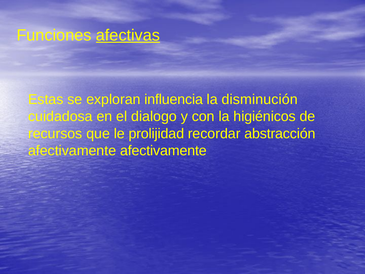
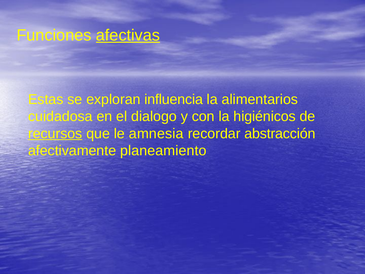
disminución: disminución -> alimentarios (260, 99)
recursos underline: none -> present (55, 133)
prolijidad: prolijidad -> amnesia (156, 133)
afectivamente afectivamente: afectivamente -> planeamiento (163, 150)
